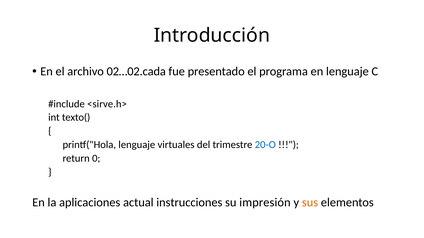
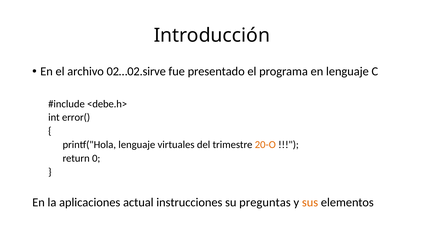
02…02.cada: 02…02.cada -> 02…02.sirve (136, 72)
<sirve.h>: <sirve.h> -> <debe.h> (107, 104)
texto(: texto( -> error( (76, 118)
20-O colour: blue -> orange (265, 145)
impresión: impresión -> preguntas (265, 203)
